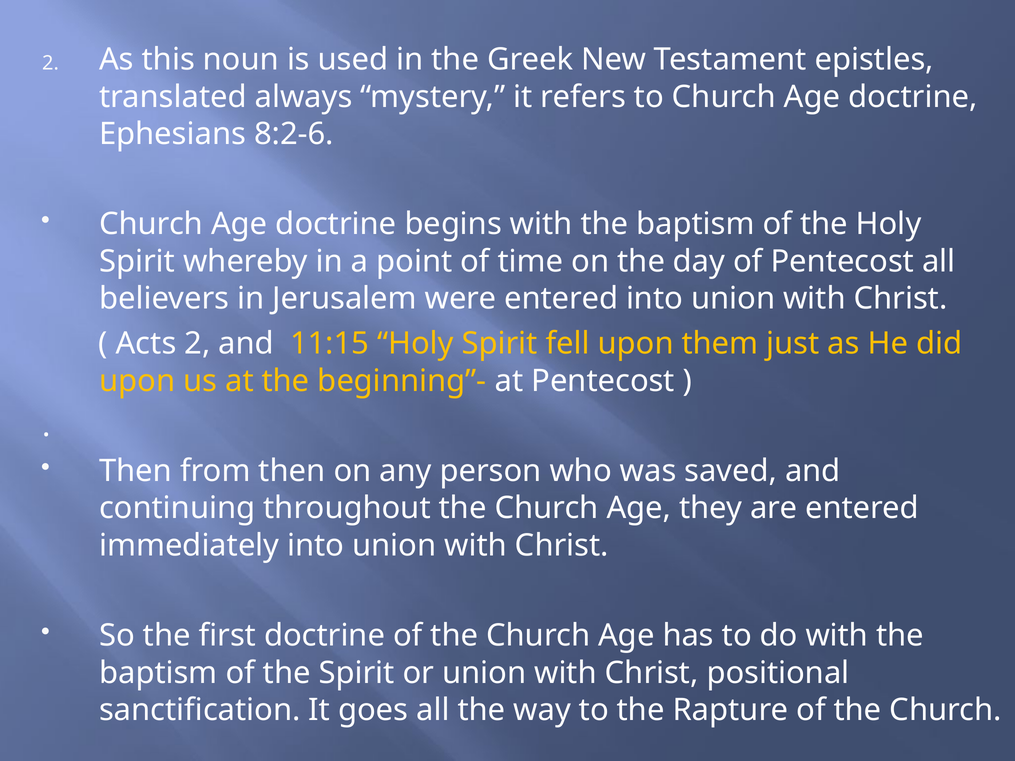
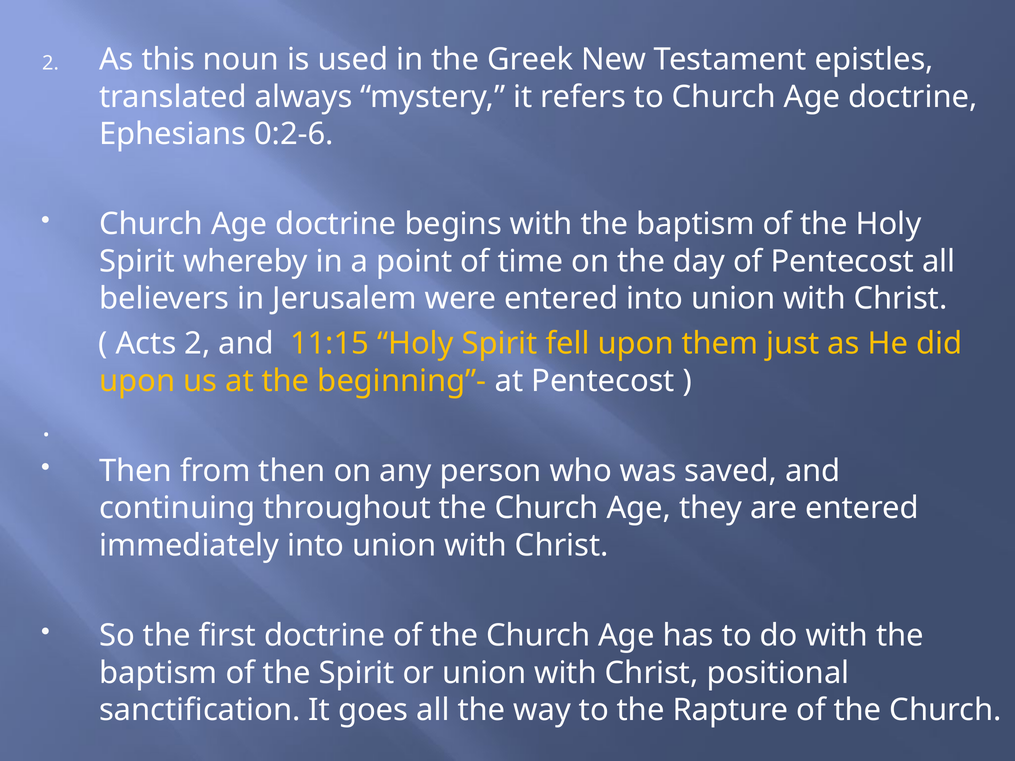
8:2-6: 8:2-6 -> 0:2-6 (294, 134)
